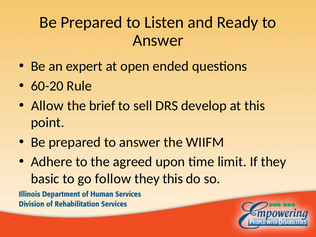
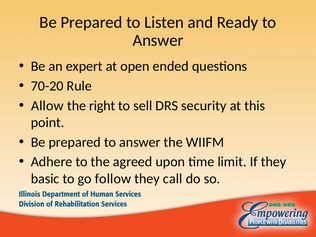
60-20: 60-20 -> 70-20 (47, 86)
brief: brief -> right (102, 106)
develop: develop -> security (204, 106)
they this: this -> call (173, 179)
